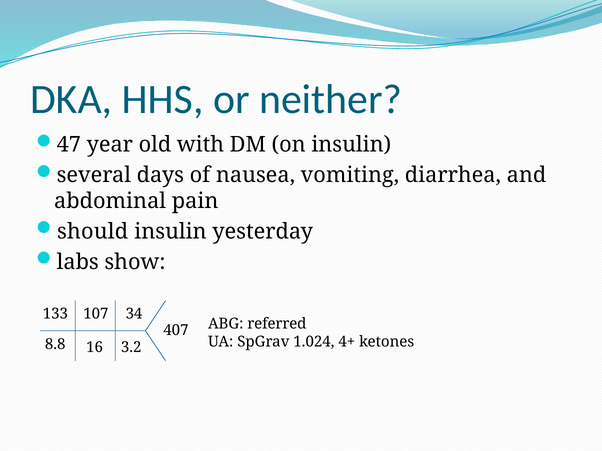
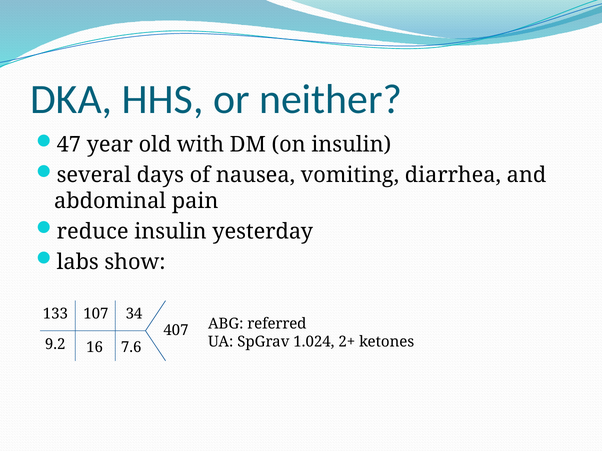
should: should -> reduce (93, 232)
4+: 4+ -> 2+ (347, 342)
8.8: 8.8 -> 9.2 (55, 345)
3.2: 3.2 -> 7.6 (131, 348)
